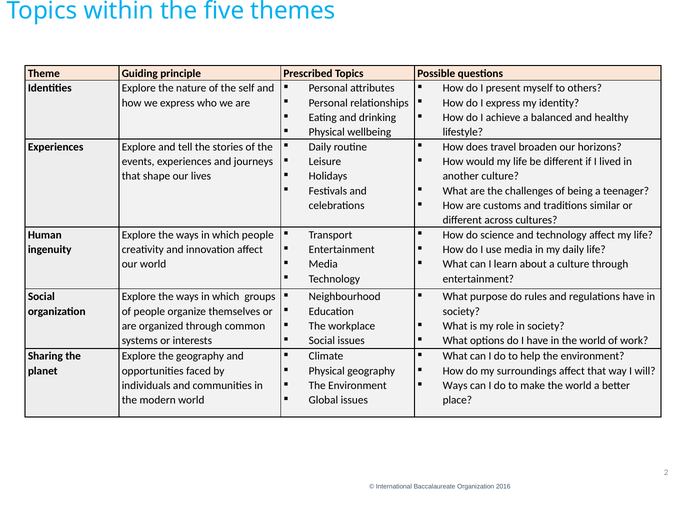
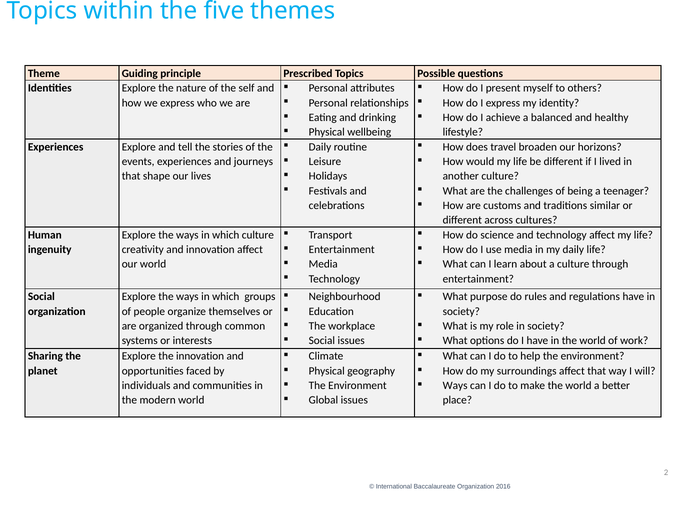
which people: people -> culture (258, 235)
the geography: geography -> innovation (200, 356)
